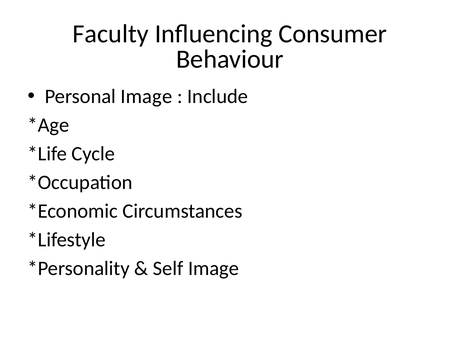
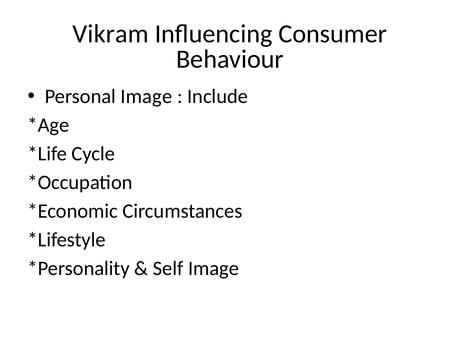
Faculty: Faculty -> Vikram (111, 34)
